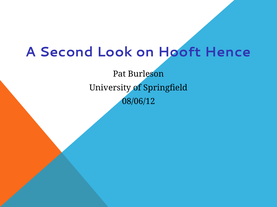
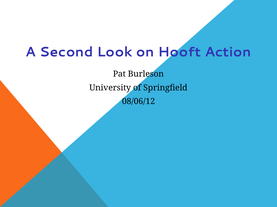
Hence: Hence -> Action (228, 52)
